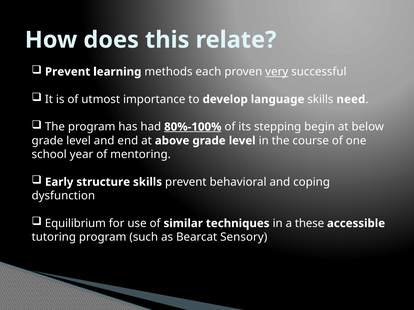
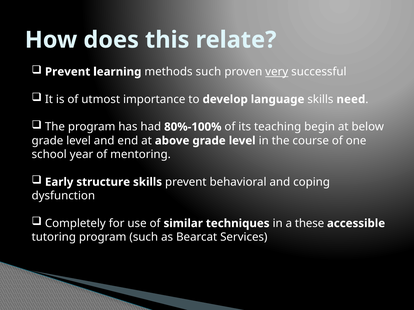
methods each: each -> such (208, 72)
80%-100% underline: present -> none (193, 127)
stepping: stepping -> teaching (278, 127)
Equilibrium: Equilibrium -> Completely (75, 224)
Sensory: Sensory -> Services (244, 238)
